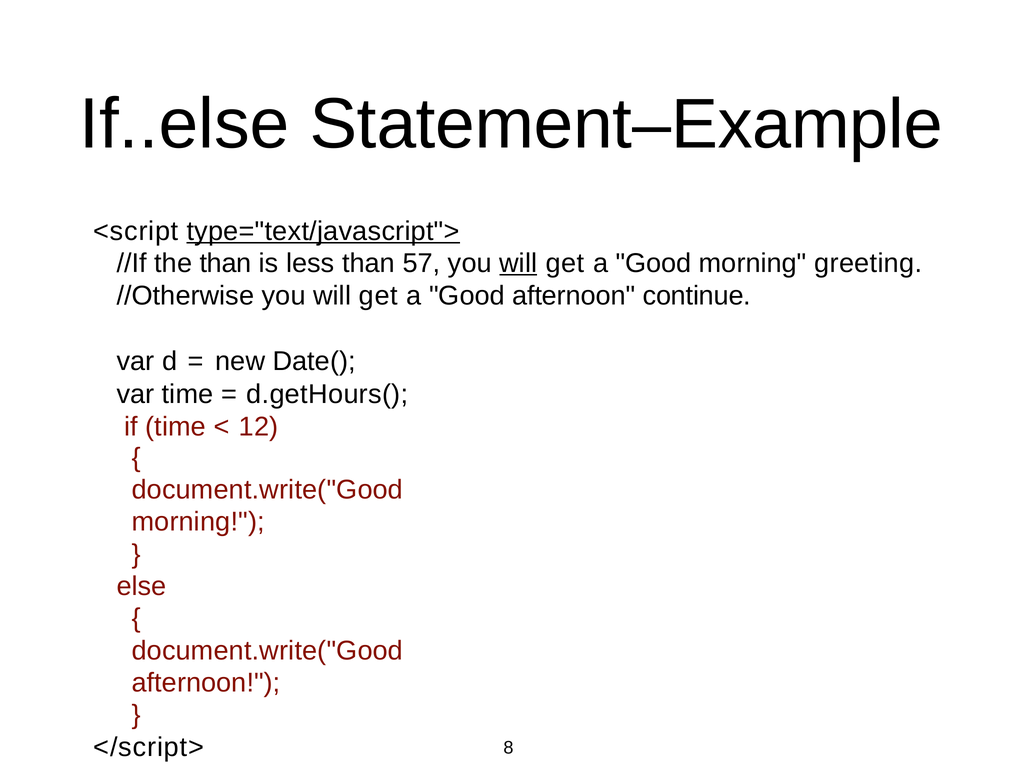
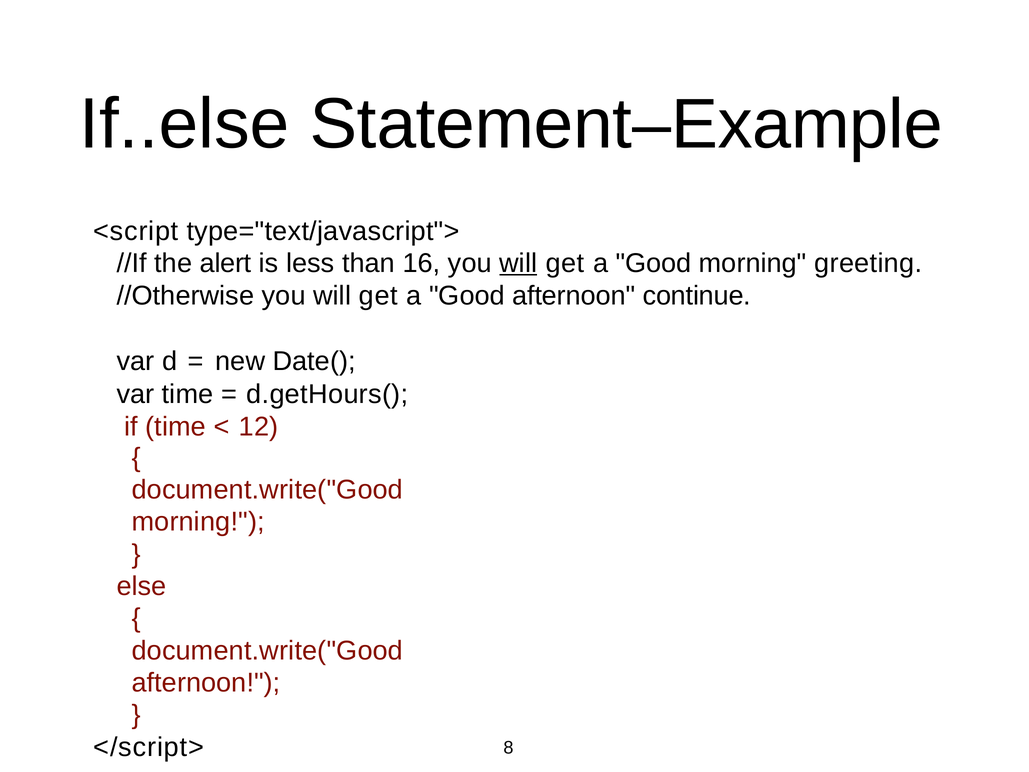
type="text/javascript"> underline: present -> none (323, 231)
the than: than -> alert (226, 263)
57: 57 -> 16 (421, 263)
